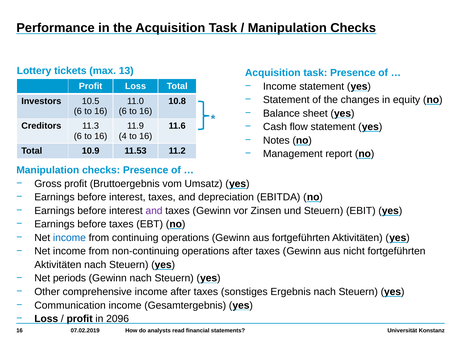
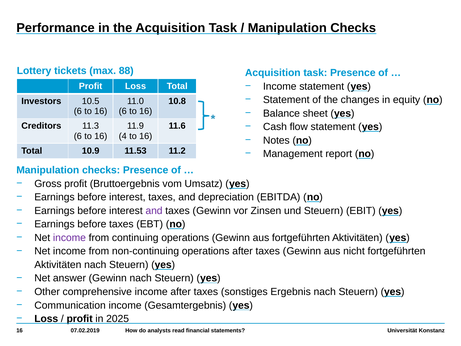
13: 13 -> 88 (126, 71)
income colour: blue -> purple (69, 238)
periods: periods -> answer (69, 278)
2096: 2096 -> 2025 (118, 319)
